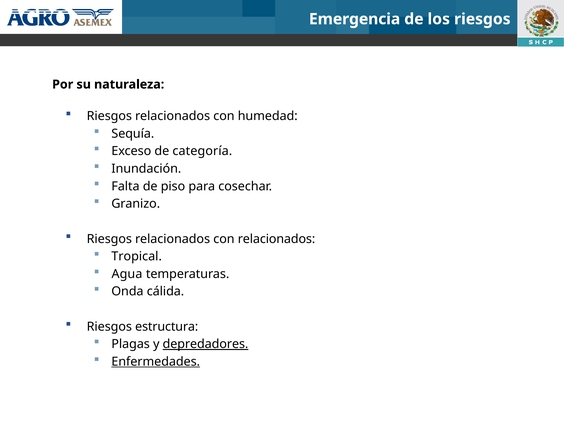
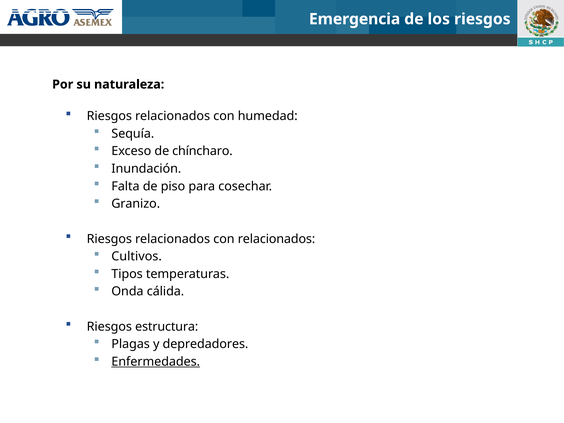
categoría: categoría -> chíncharo (202, 151)
Tropical: Tropical -> Cultivos (137, 256)
Agua: Agua -> Tipos (127, 274)
depredadores underline: present -> none (205, 344)
